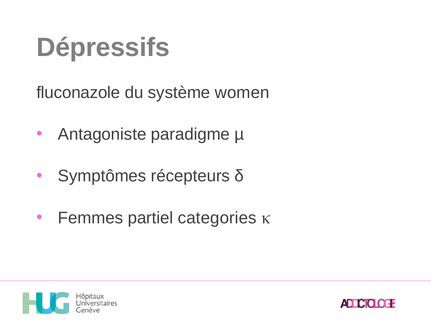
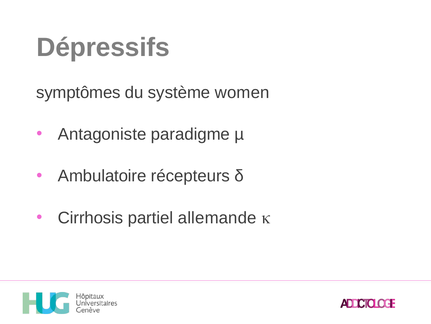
fluconazole: fluconazole -> symptômes (78, 92)
Symptômes: Symptômes -> Ambulatoire (102, 176)
Femmes: Femmes -> Cirrhosis (91, 217)
categories: categories -> allemande (217, 217)
